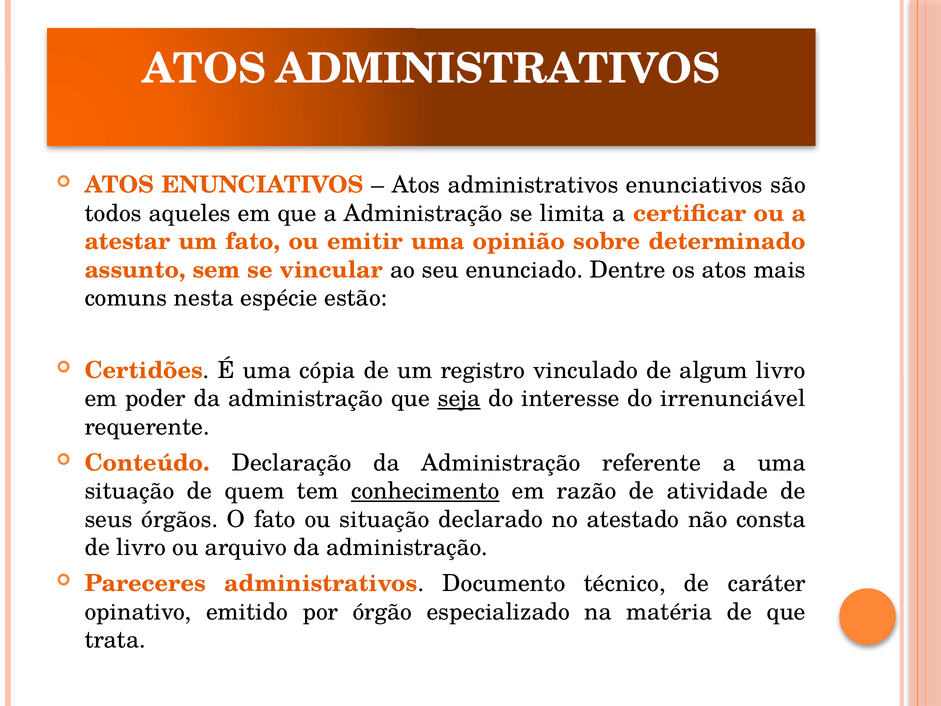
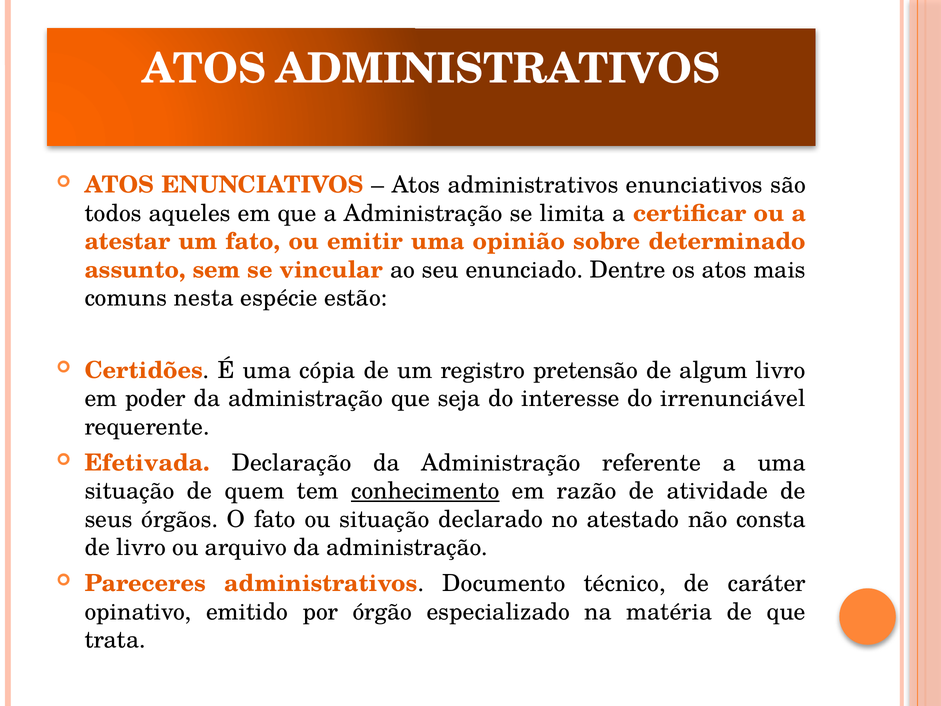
vinculado: vinculado -> pretensão (586, 370)
seja underline: present -> none (459, 398)
Conteúdo: Conteúdo -> Efetivada (147, 463)
